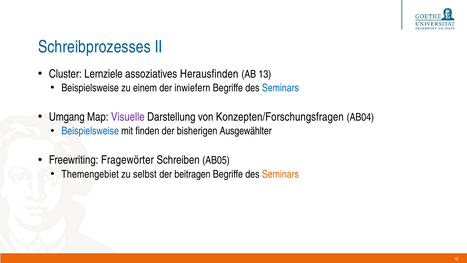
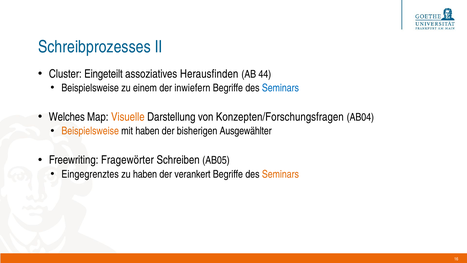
Lernziele: Lernziele -> Eingeteilt (104, 74)
13: 13 -> 44 (265, 74)
Umgang: Umgang -> Welches (67, 117)
Visuelle colour: purple -> orange (128, 117)
Beispielsweise colour: blue -> orange (90, 131)
mit finden: finden -> haben (147, 131)
Themengebiet: Themengebiet -> Eingegrenztes (90, 174)
zu selbst: selbst -> haben (145, 174)
beitragen: beitragen -> verankert (192, 174)
